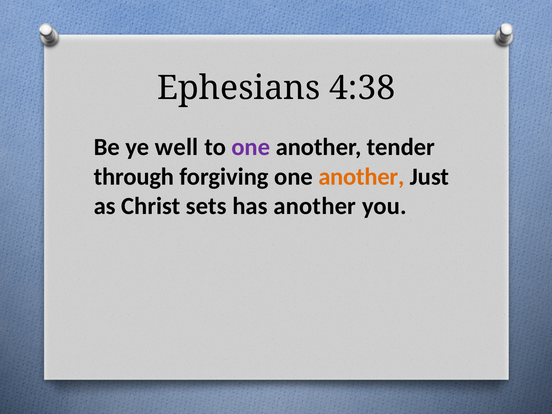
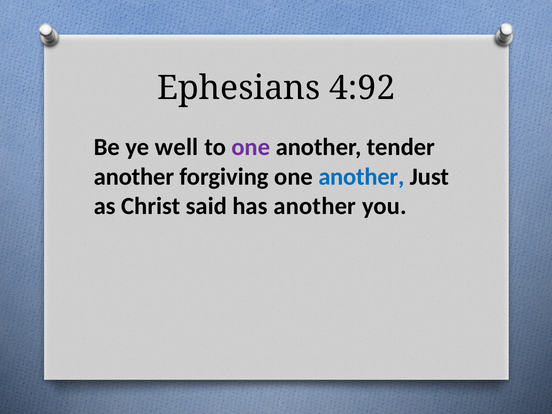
4:38: 4:38 -> 4:92 (362, 88)
through: through -> another (134, 177)
another colour: orange -> blue (361, 177)
sets: sets -> said (206, 206)
